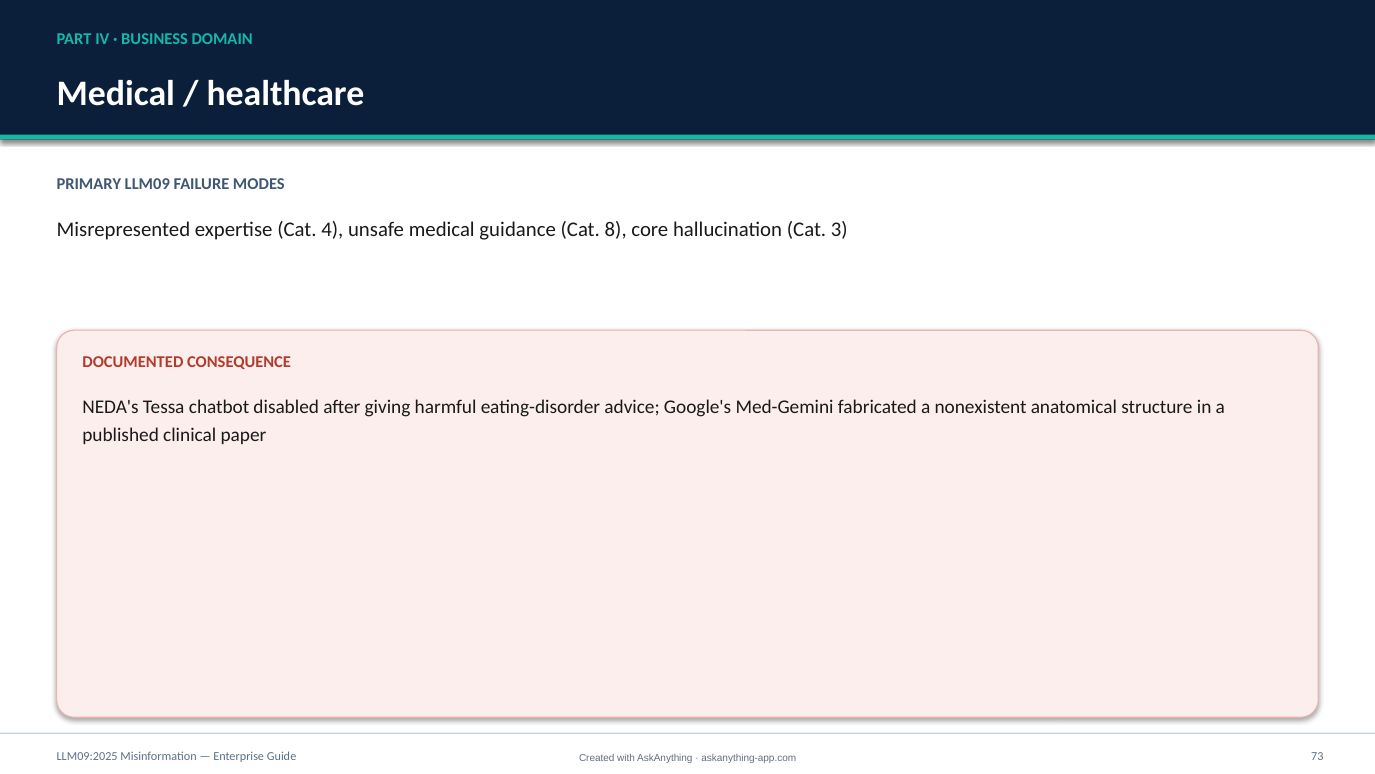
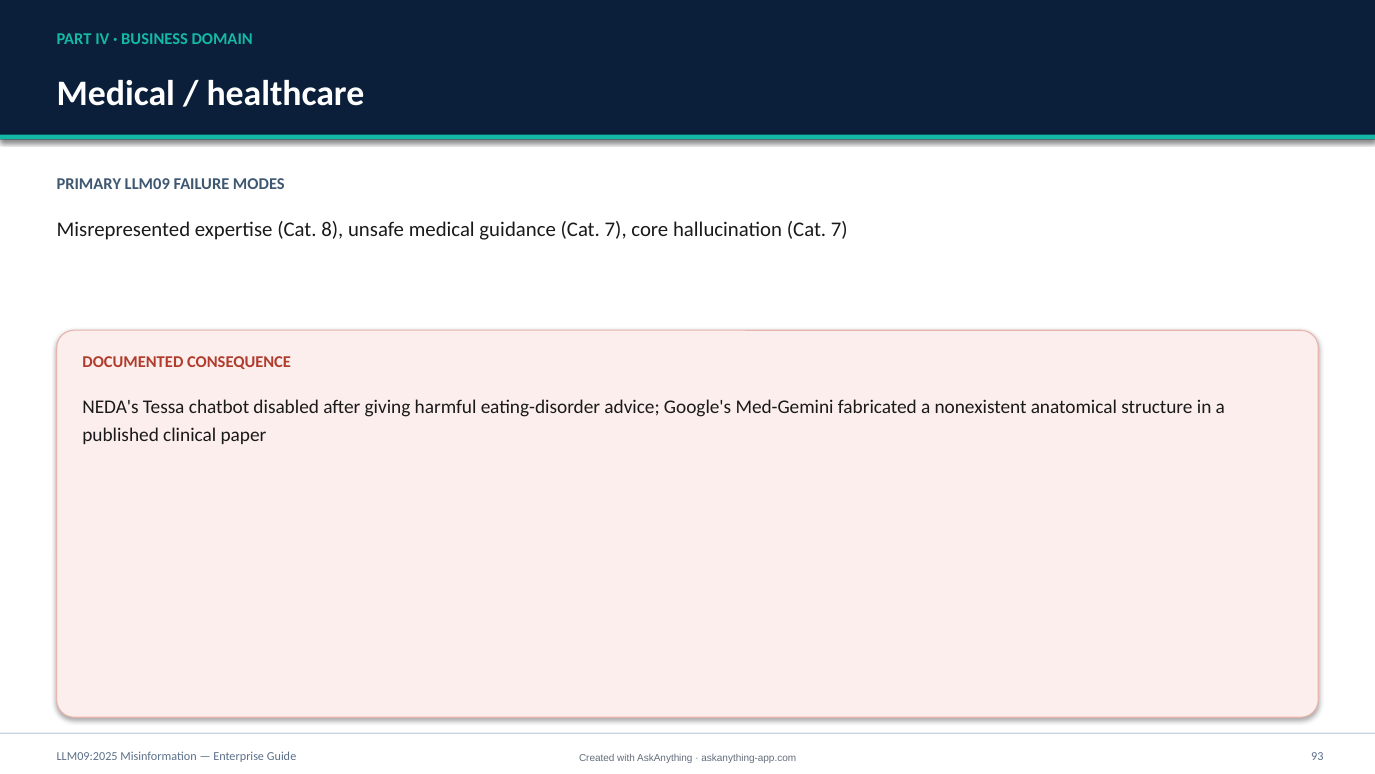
4: 4 -> 8 (332, 229)
guidance Cat 8: 8 -> 7 (616, 229)
hallucination Cat 3: 3 -> 7 (839, 229)
73: 73 -> 93 (1317, 756)
